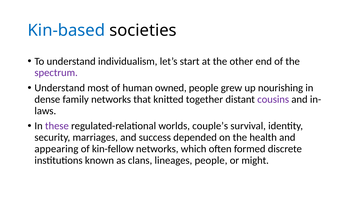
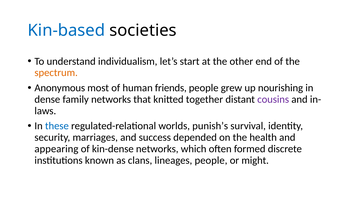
spectrum colour: purple -> orange (56, 73)
Understand: Understand -> Anonymous (60, 88)
owned: owned -> friends (171, 88)
these colour: purple -> blue (57, 126)
couple’s: couple’s -> punish’s (210, 126)
kin-fellow: kin-fellow -> kin-dense (113, 149)
